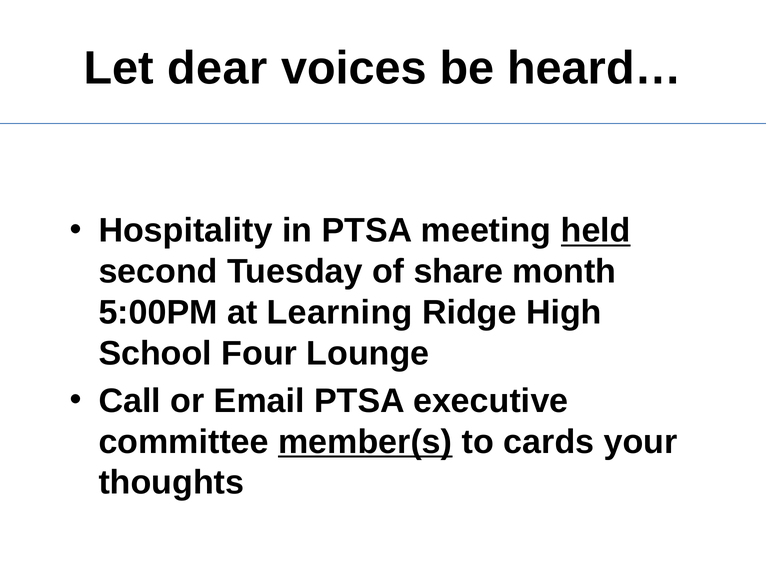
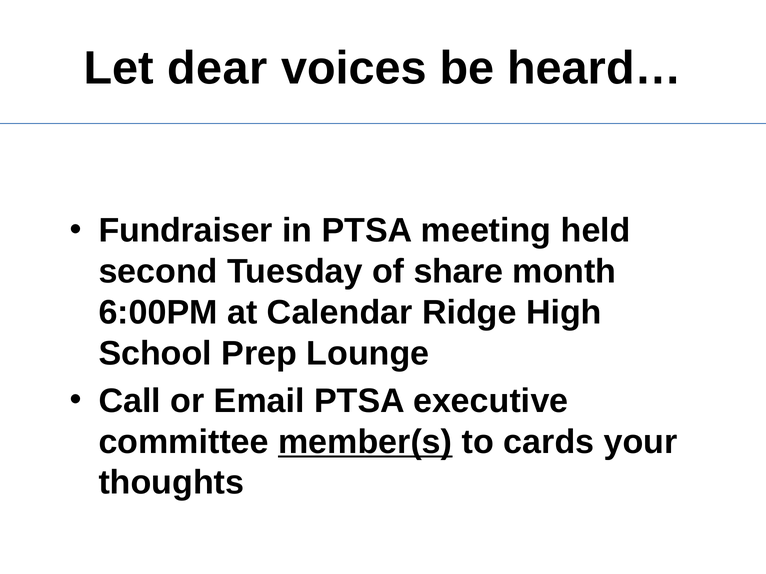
Hospitality: Hospitality -> Fundraiser (186, 231)
held underline: present -> none (596, 231)
5:00PM: 5:00PM -> 6:00PM (158, 313)
Learning: Learning -> Calendar (340, 313)
Four: Four -> Prep (259, 354)
